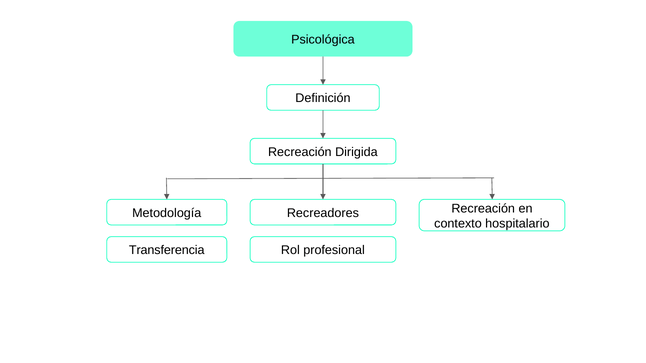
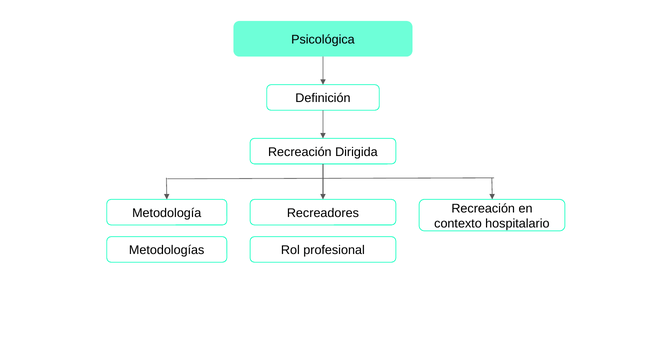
Transferencia: Transferencia -> Metodologías (167, 251)
